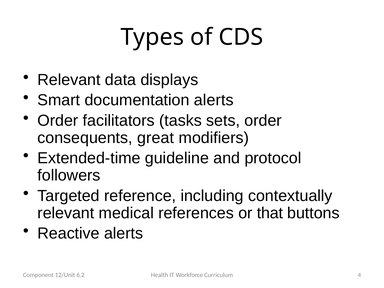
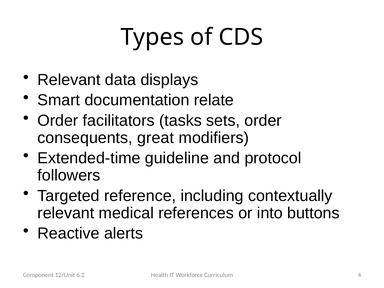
documentation alerts: alerts -> relate (214, 100)
that: that -> into (270, 213)
